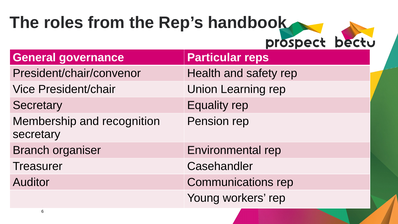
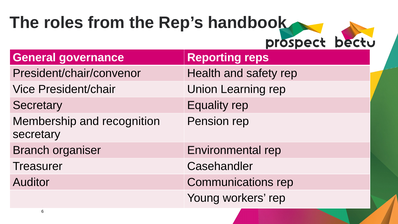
Particular: Particular -> Reporting (214, 57)
